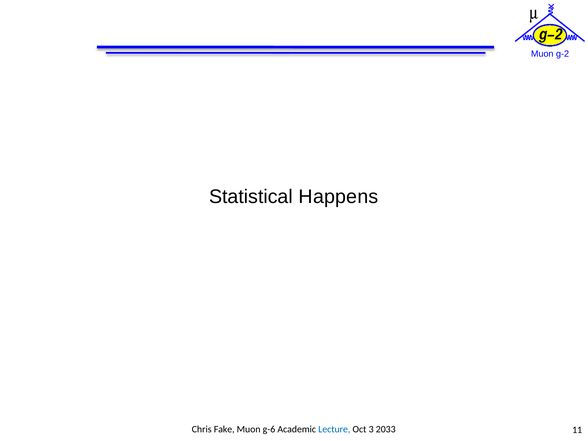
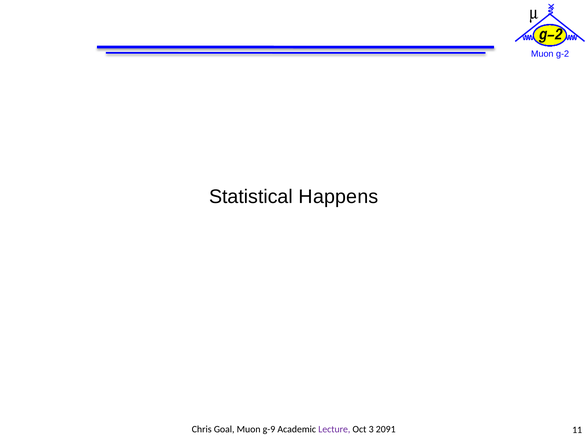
Fake: Fake -> Goal (224, 429)
g-6: g-6 -> g-9 (269, 429)
Lecture colour: blue -> purple (334, 429)
2033: 2033 -> 2091 (386, 429)
